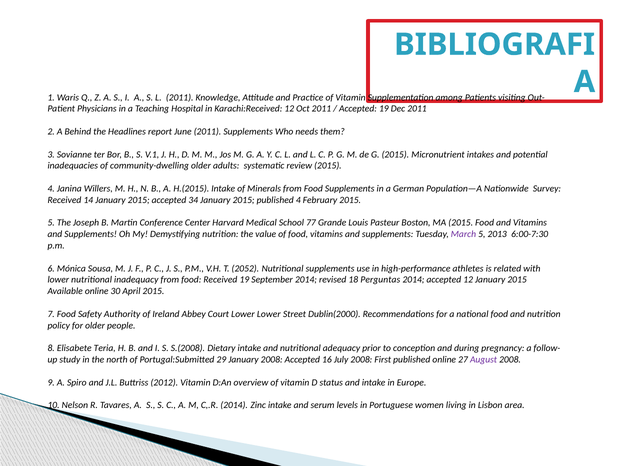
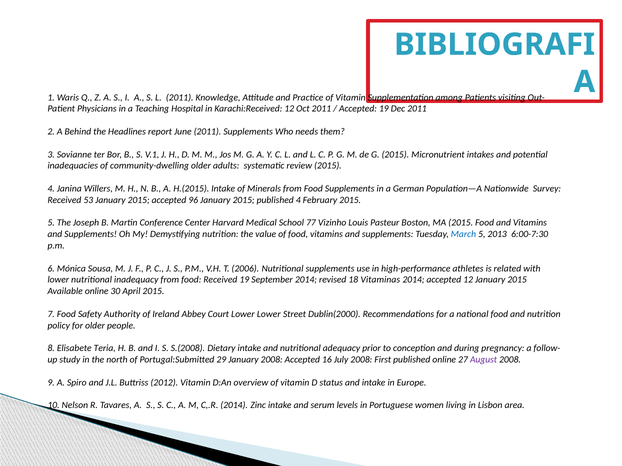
14: 14 -> 53 (88, 200)
34: 34 -> 96 (193, 200)
Grande: Grande -> Vizinho (332, 223)
March colour: purple -> blue (463, 234)
2052: 2052 -> 2006 (245, 269)
Perguntas: Perguntas -> Vitaminas (380, 280)
